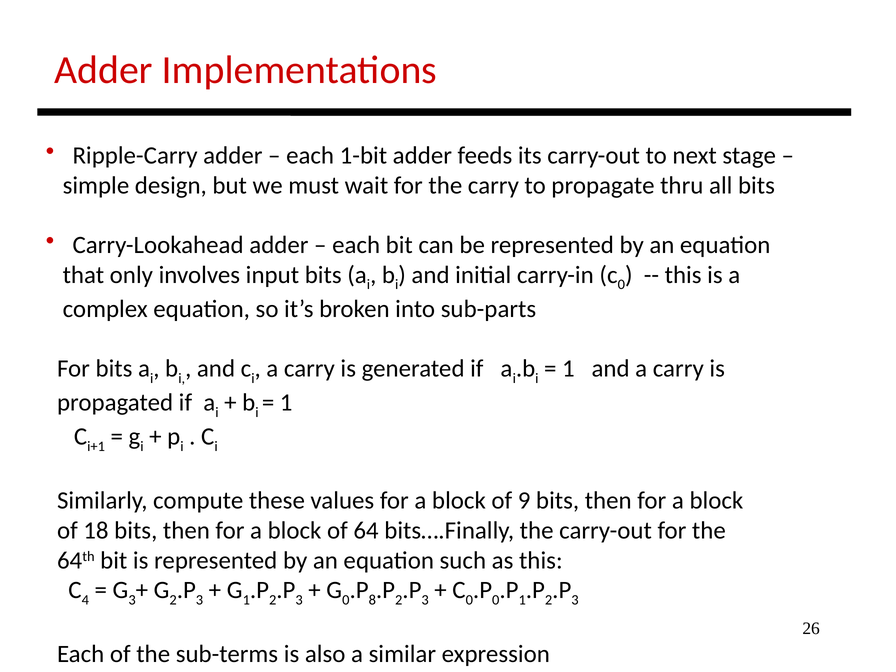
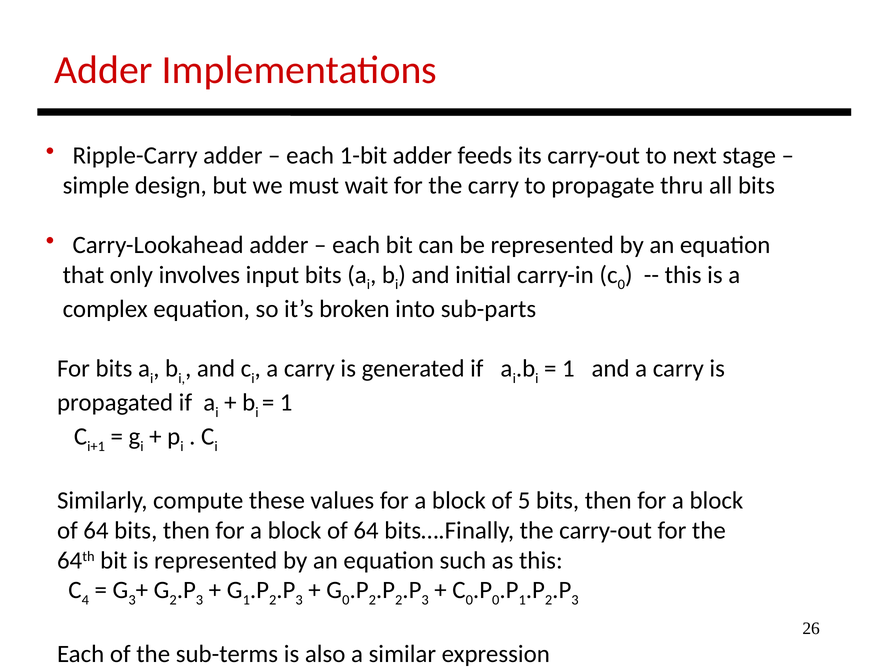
9: 9 -> 5 (524, 501)
18: 18 -> 64 (96, 530)
8: 8 -> 2 (372, 600)
